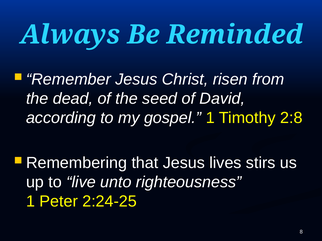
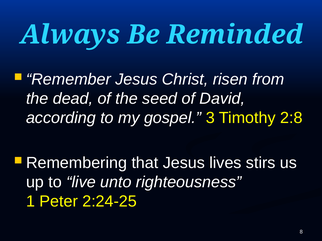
gospel 1: 1 -> 3 (210, 118)
